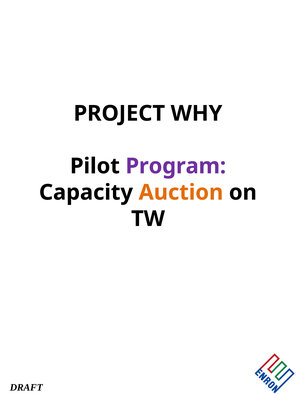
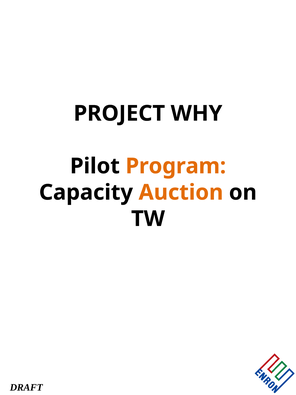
Program colour: purple -> orange (176, 166)
